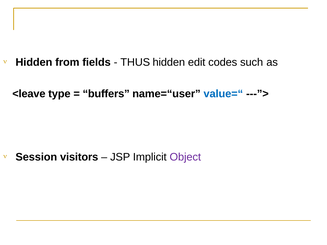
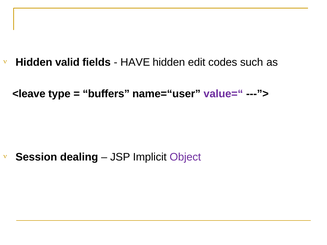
from: from -> valid (67, 62)
THUS: THUS -> HAVE (135, 62)
value=“ colour: blue -> purple (223, 94)
visitors: visitors -> dealing (79, 157)
